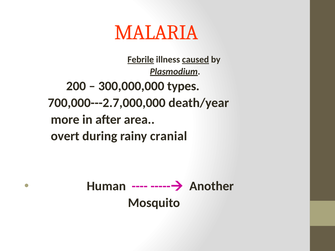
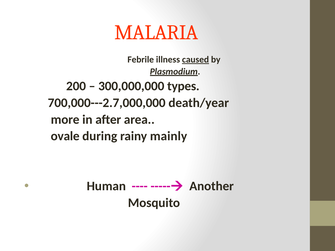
Febrile underline: present -> none (141, 60)
overt: overt -> ovale (65, 136)
cranial: cranial -> mainly (169, 136)
